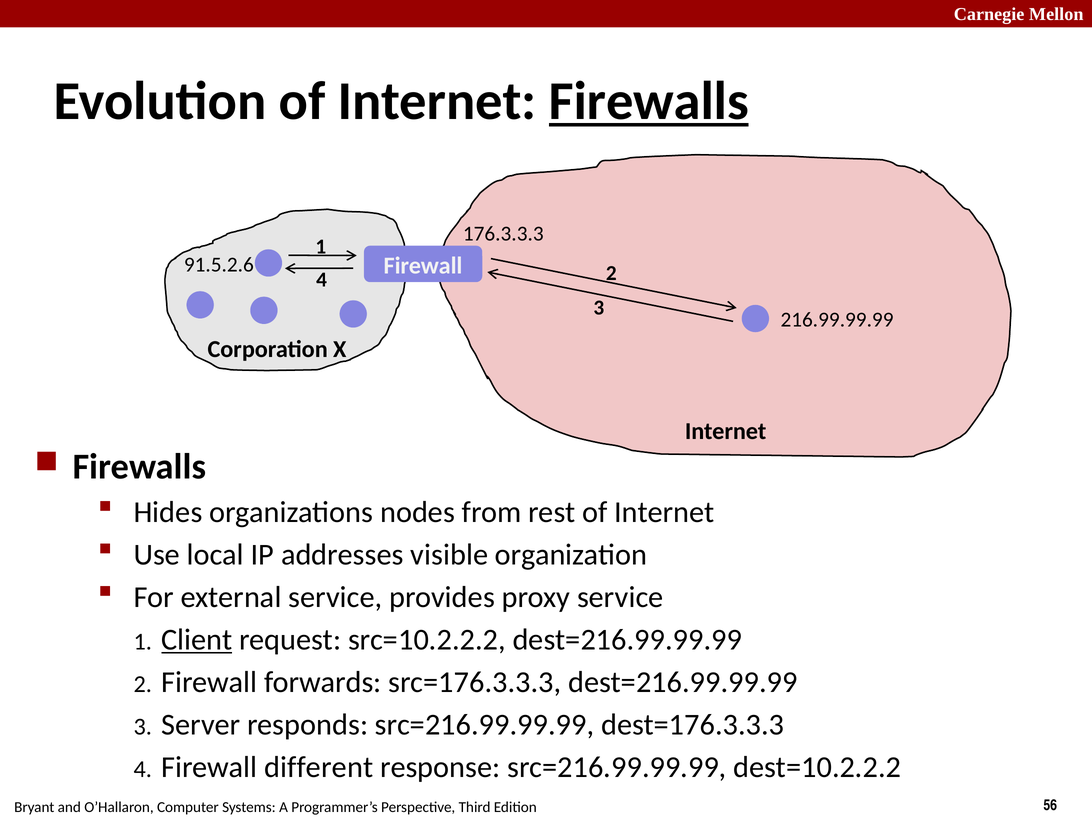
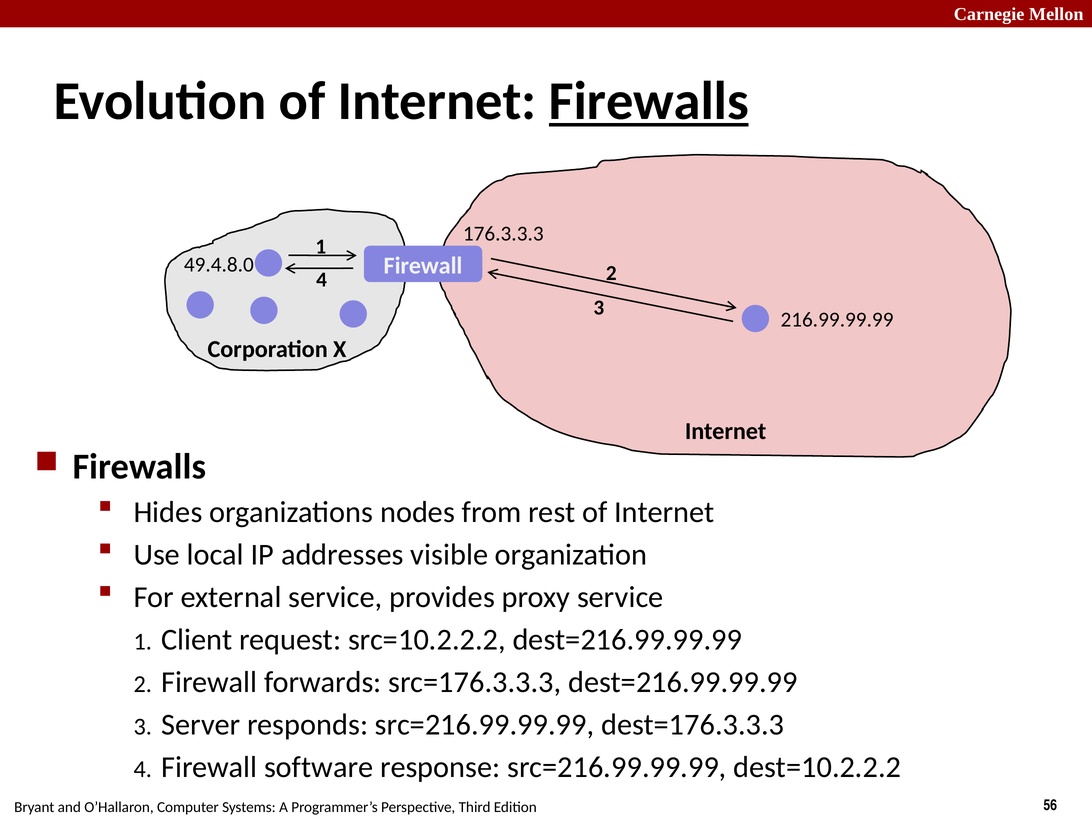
91.5.2.6: 91.5.2.6 -> 49.4.8.0 (219, 265)
Client underline: present -> none (197, 640)
different: different -> software (319, 767)
